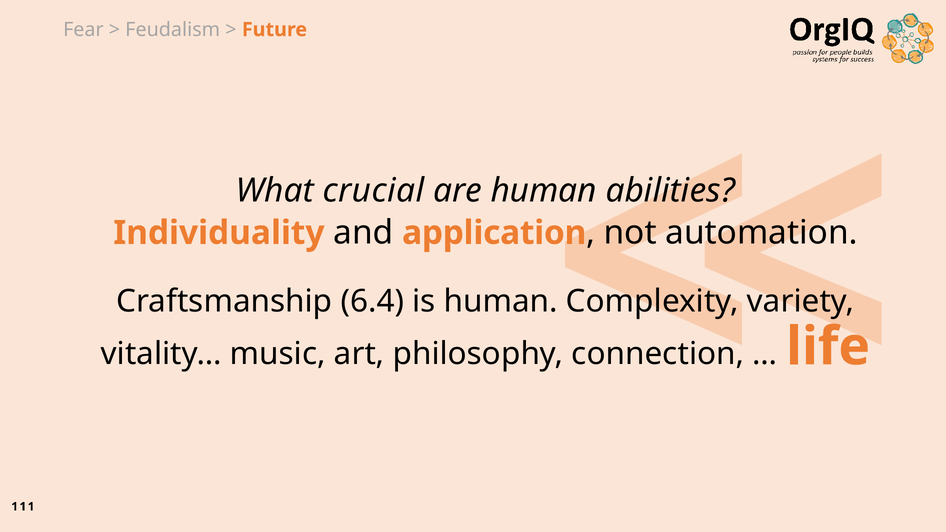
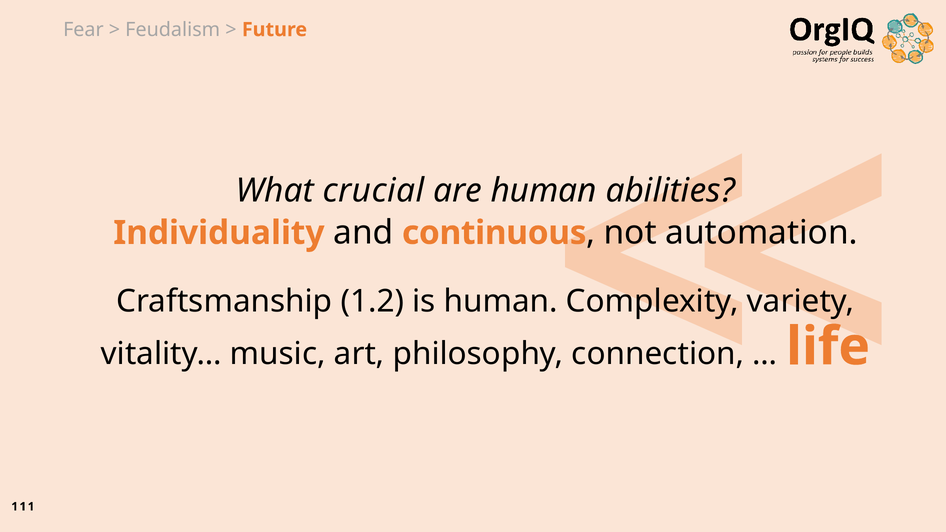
application: application -> continuous (494, 233)
6.4: 6.4 -> 1.2 (372, 301)
